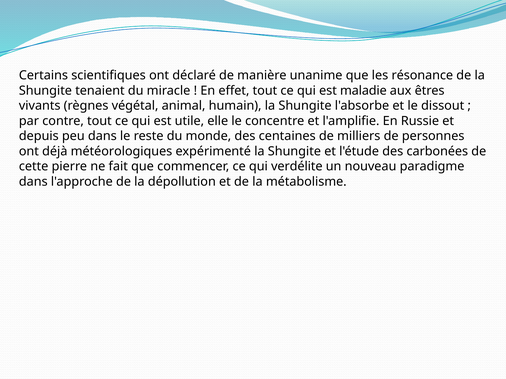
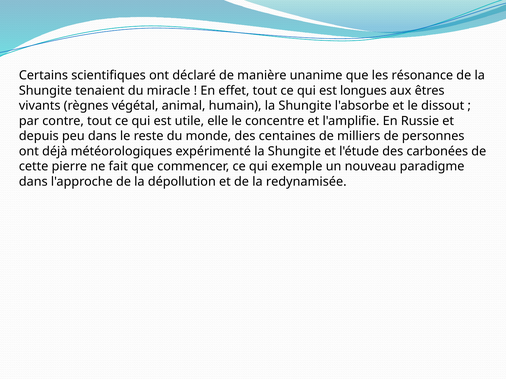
maladie: maladie -> longues (363, 91)
verdélite: verdélite -> exemple (297, 167)
métabolisme: métabolisme -> redynamisée (306, 182)
